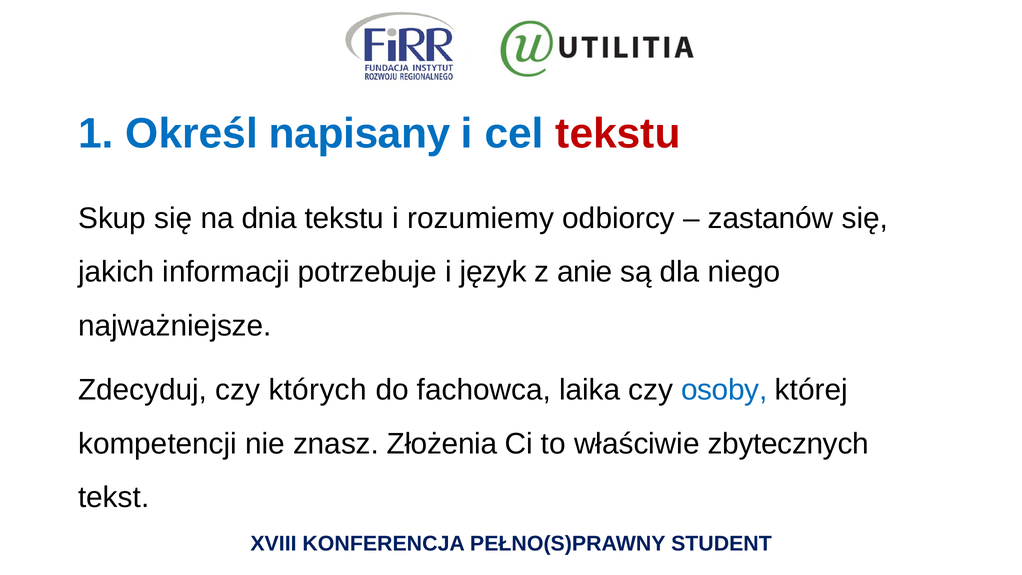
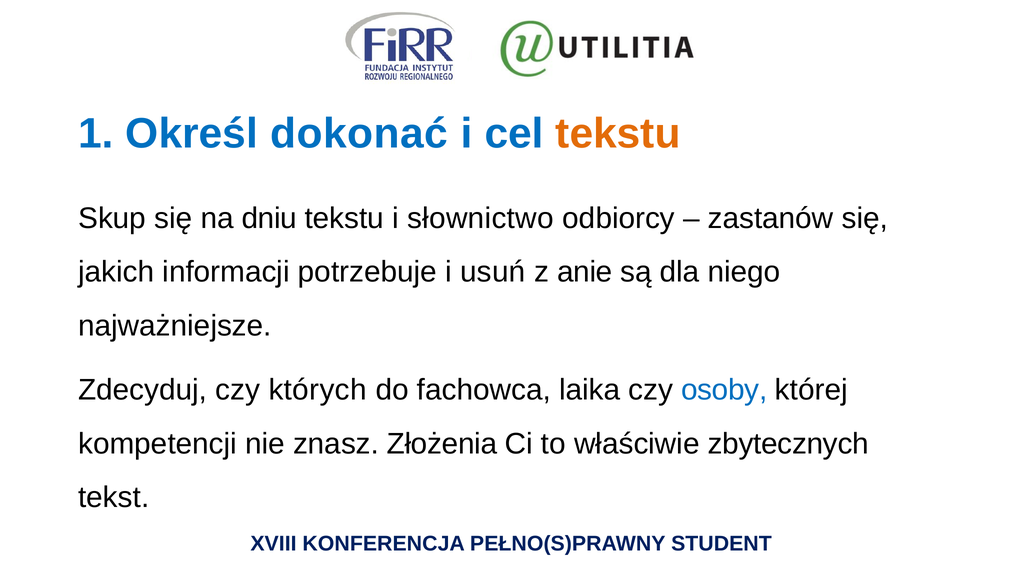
napisany: napisany -> dokonać (359, 134)
tekstu colour: red -> orange (618, 134)
dnia: dnia -> dniu (269, 218)
rozumiemy: rozumiemy -> słownictwo (480, 218)
język: język -> usuń (493, 272)
